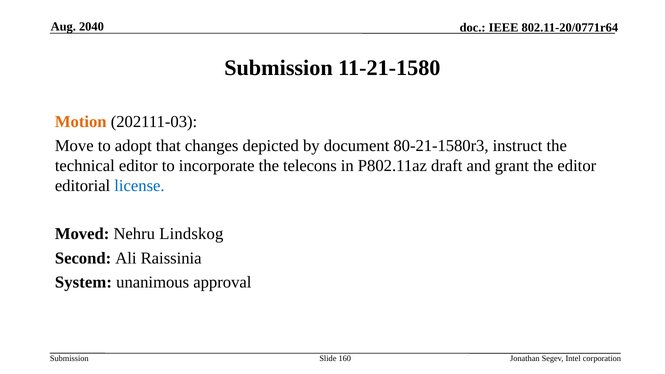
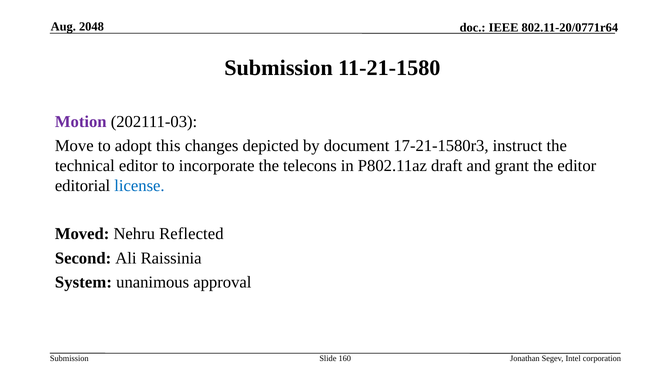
2040: 2040 -> 2048 (91, 26)
Motion colour: orange -> purple (81, 122)
that: that -> this (168, 146)
80-21-1580r3: 80-21-1580r3 -> 17-21-1580r3 (441, 146)
Lindskog: Lindskog -> Reflected (191, 234)
